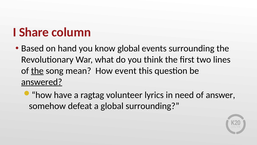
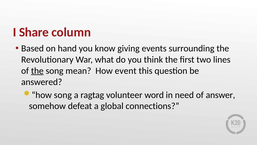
know global: global -> giving (129, 48)
answered underline: present -> none (42, 82)
have: have -> song (63, 95)
lyrics: lyrics -> word (154, 95)
global surrounding: surrounding -> connections (152, 106)
